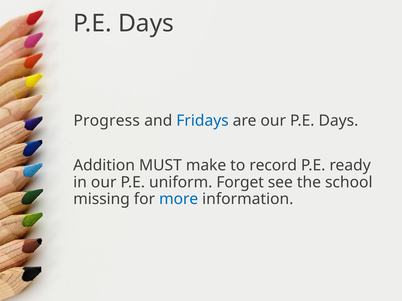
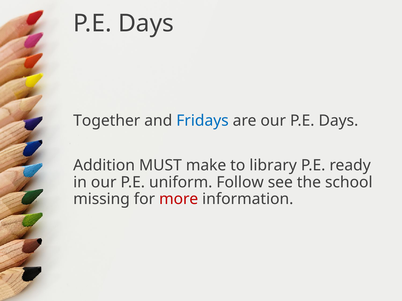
Progress: Progress -> Together (107, 121)
record: record -> library (273, 166)
Forget: Forget -> Follow (240, 183)
more colour: blue -> red (179, 199)
